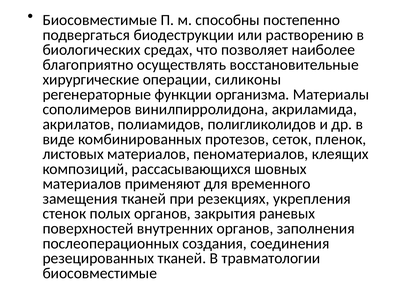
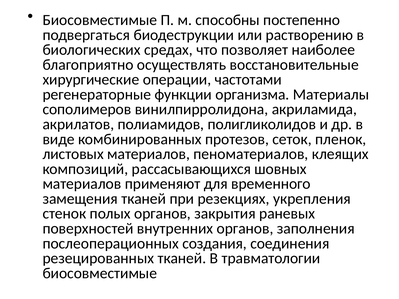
силиконы: силиконы -> частотами (248, 80)
